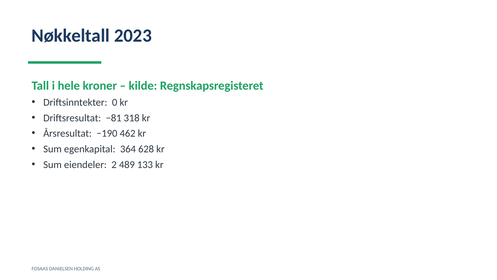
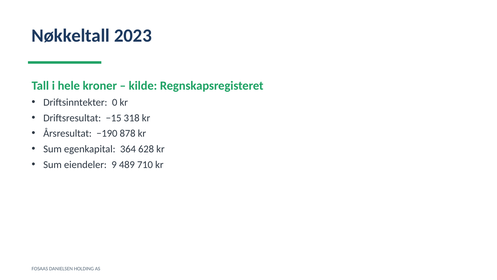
−81: −81 -> −15 (114, 118)
462: 462 -> 878 (128, 133)
2: 2 -> 9 (114, 164)
133: 133 -> 710 (145, 164)
